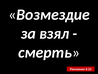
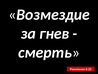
взял: взял -> гнев (54, 33)
